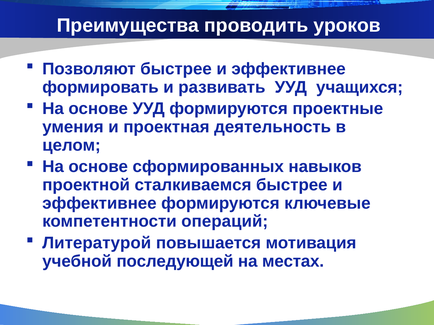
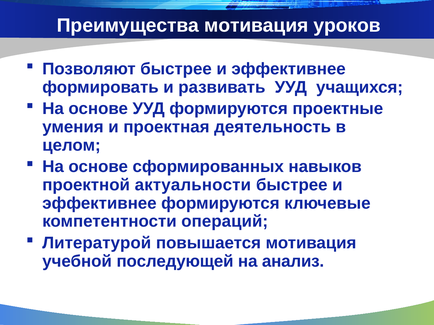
Преимущества проводить: проводить -> мотивация (256, 26)
сталкиваемся: сталкиваемся -> актуальности (193, 185)
местах: местах -> анализ (293, 262)
